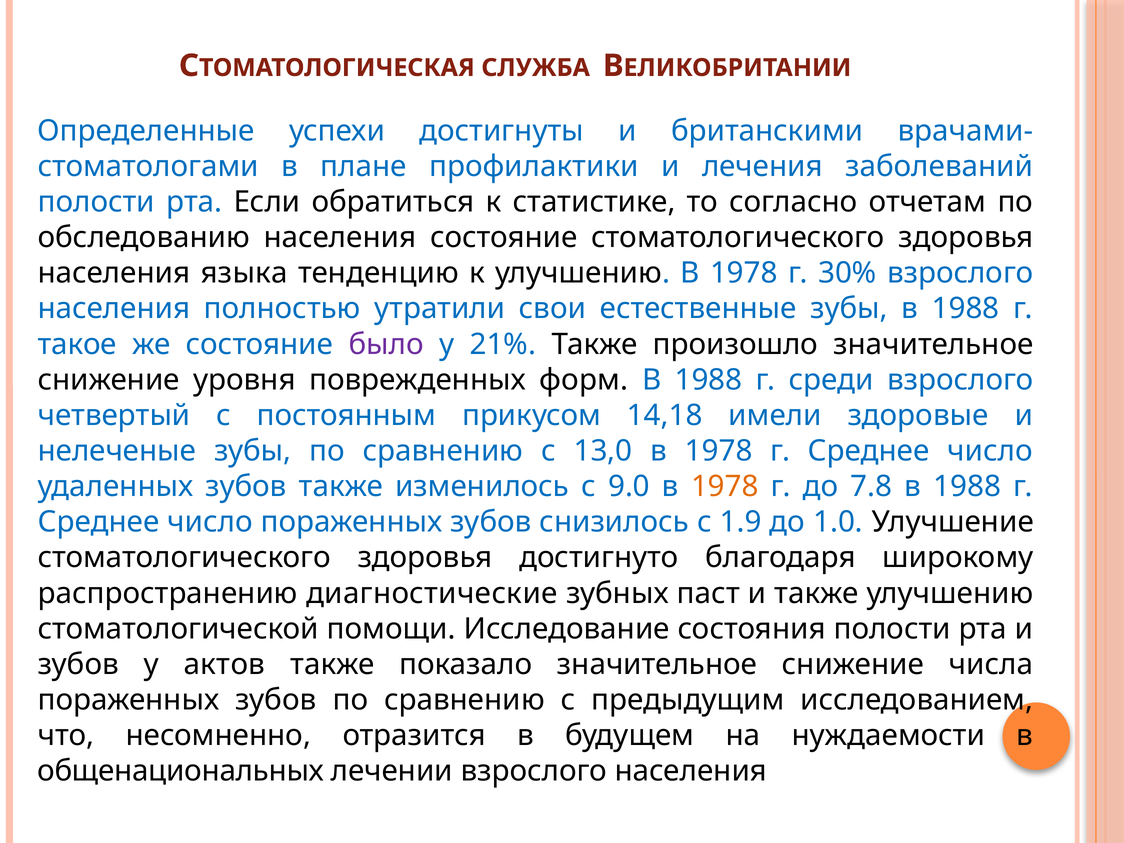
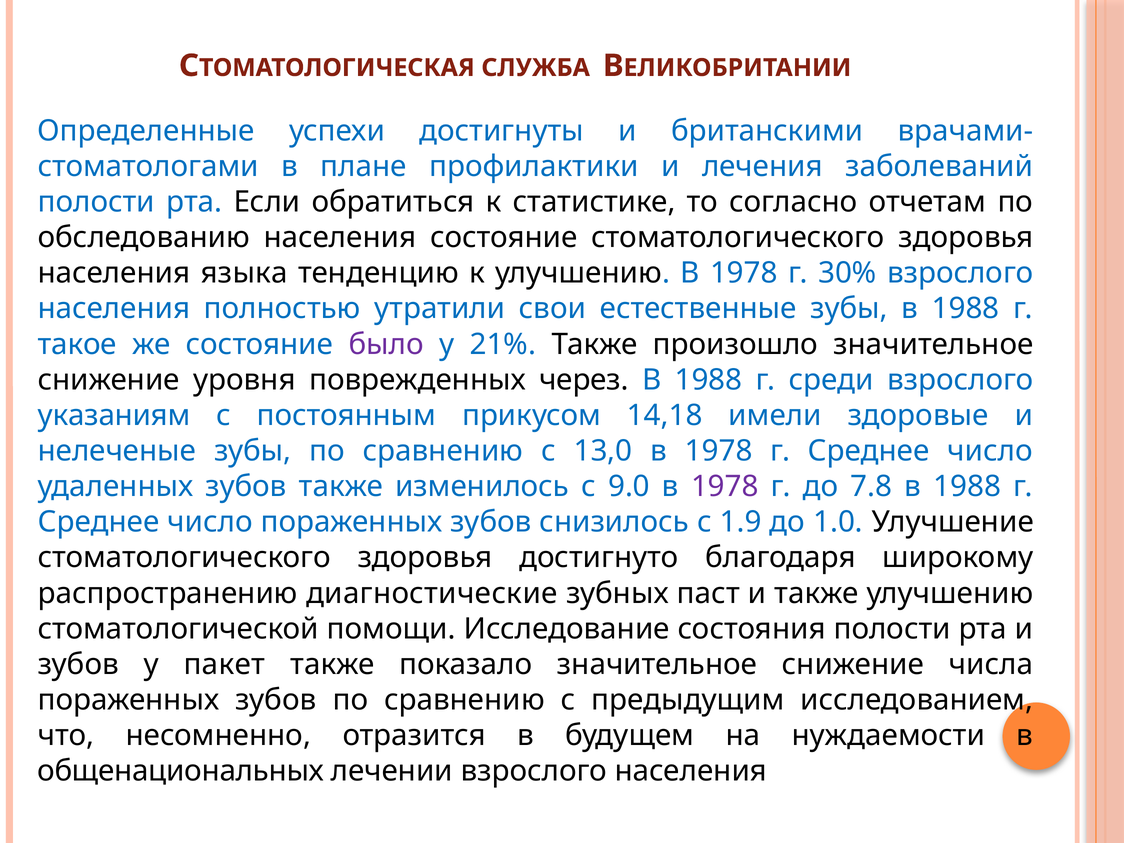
форм: форм -> через (584, 380)
четвертый: четвертый -> указаниям (114, 415)
1978 colour: orange -> purple (725, 487)
актов: актов -> пакет (224, 664)
